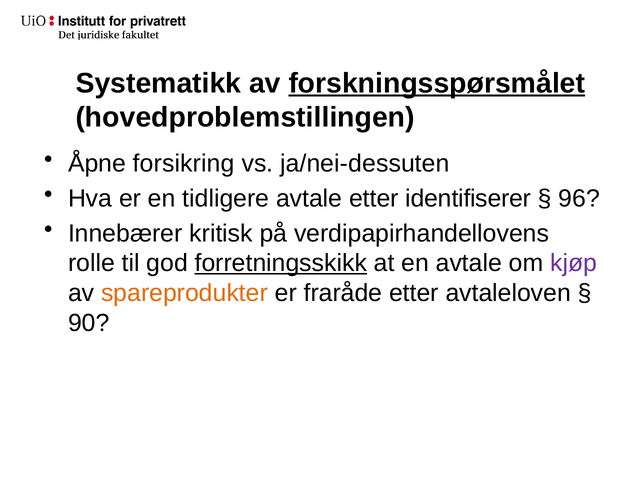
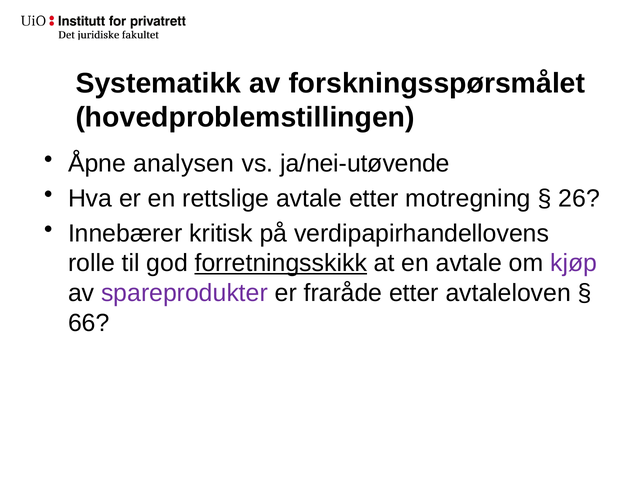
forskningsspørsmålet underline: present -> none (437, 83)
forsikring: forsikring -> analysen (184, 164)
ja/nei-dessuten: ja/nei-dessuten -> ja/nei-utøvende (365, 164)
tidligere: tidligere -> rettslige (226, 199)
identifiserer: identifiserer -> motregning (468, 199)
96: 96 -> 26 (579, 199)
spareprodukter colour: orange -> purple (184, 293)
90: 90 -> 66 (89, 323)
